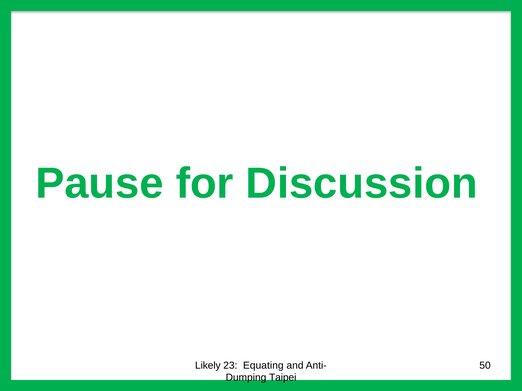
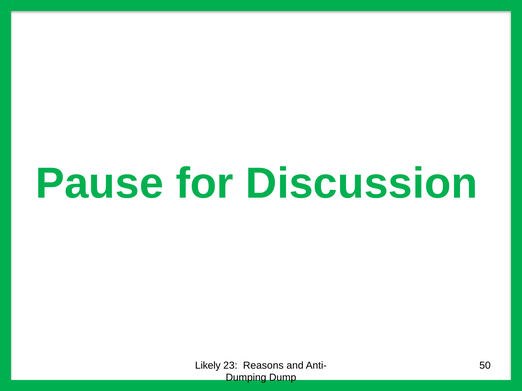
Equating: Equating -> Reasons (263, 366)
Taipei: Taipei -> Dump (283, 378)
